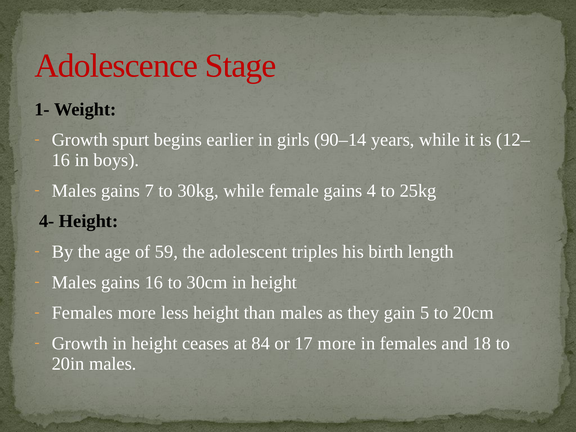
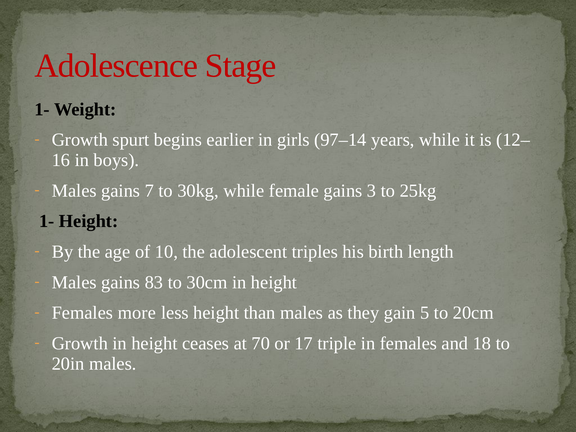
90–14: 90–14 -> 97–14 (340, 140)
4: 4 -> 3 (372, 191)
4-: 4- -> 1- (47, 221)
59: 59 -> 10 (166, 252)
gains 16: 16 -> 83 (154, 282)
84: 84 -> 70 (261, 343)
17 more: more -> triple (337, 343)
